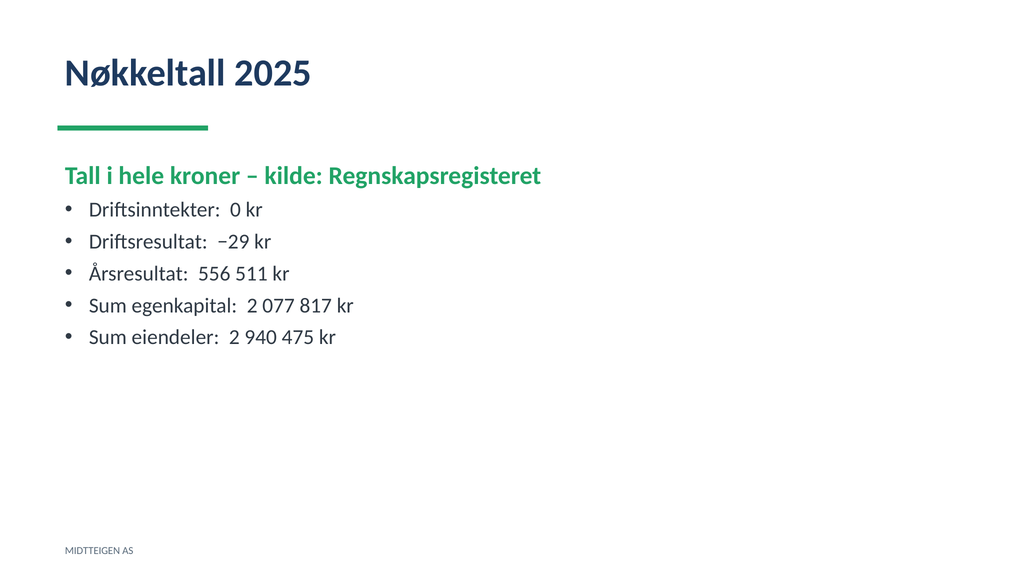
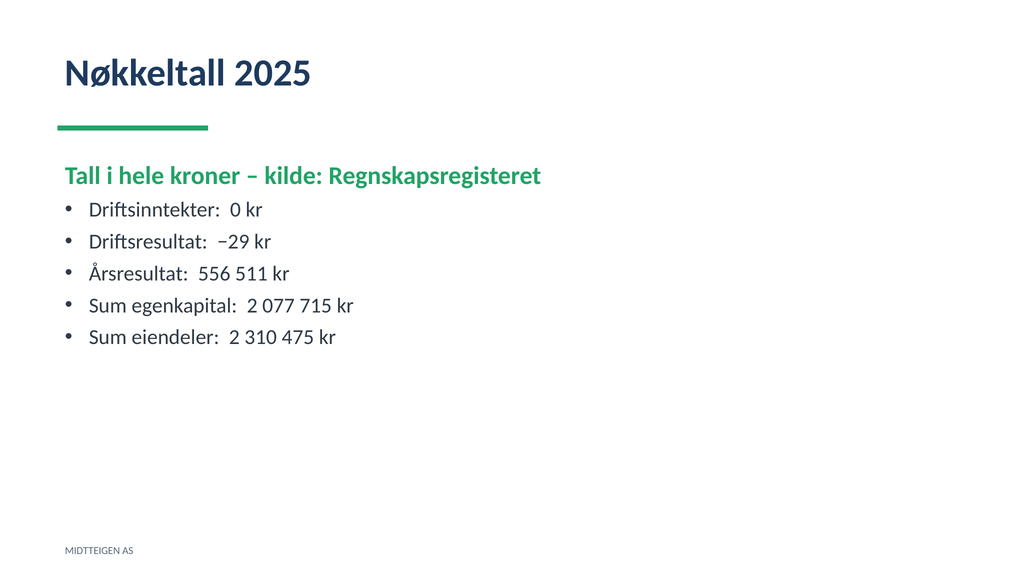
817: 817 -> 715 (316, 306)
940: 940 -> 310 (261, 338)
